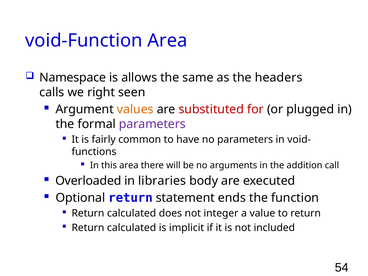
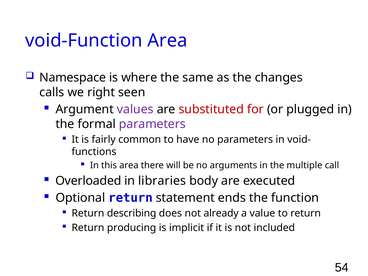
allows: allows -> where (139, 78)
headers: headers -> changes (279, 78)
values colour: orange -> purple (135, 109)
addition: addition -> multiple (304, 165)
calculated: calculated -> describing (132, 213)
integer: integer -> already (221, 213)
calculated: calculated -> producing (132, 228)
